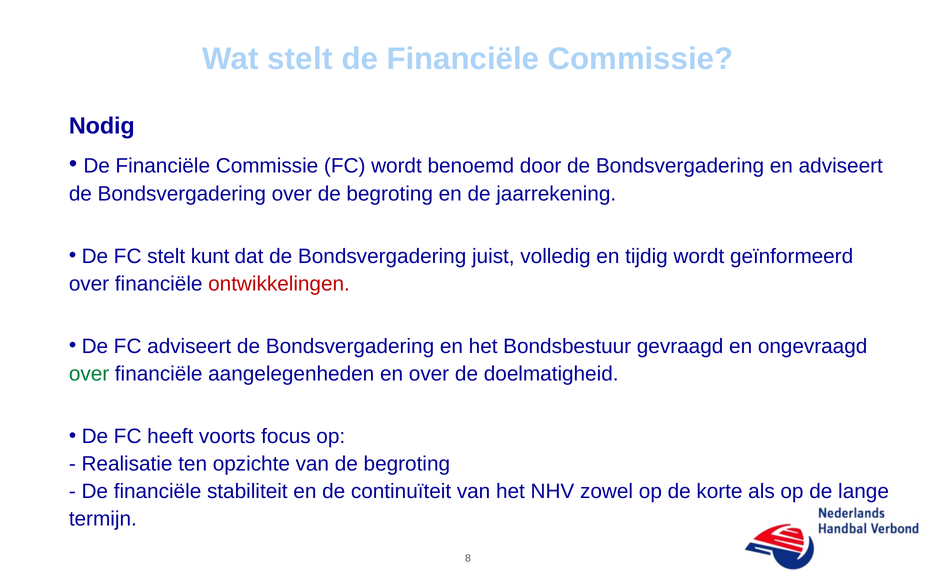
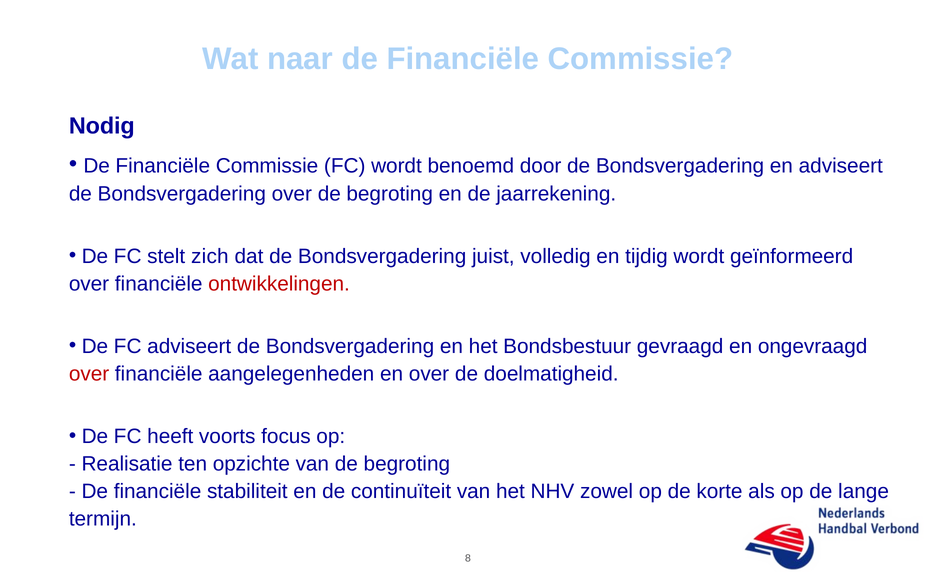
Wat stelt: stelt -> naar (300, 59)
kunt: kunt -> zich (210, 256)
over colour: green -> red (89, 374)
